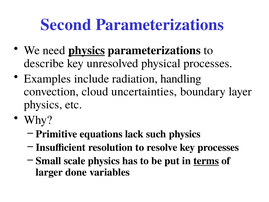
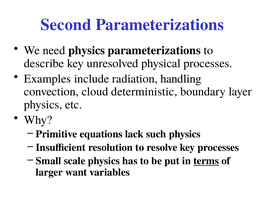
physics underline: present -> none (87, 50)
uncertainties: uncertainties -> deterministic (144, 91)
done: done -> want (76, 172)
